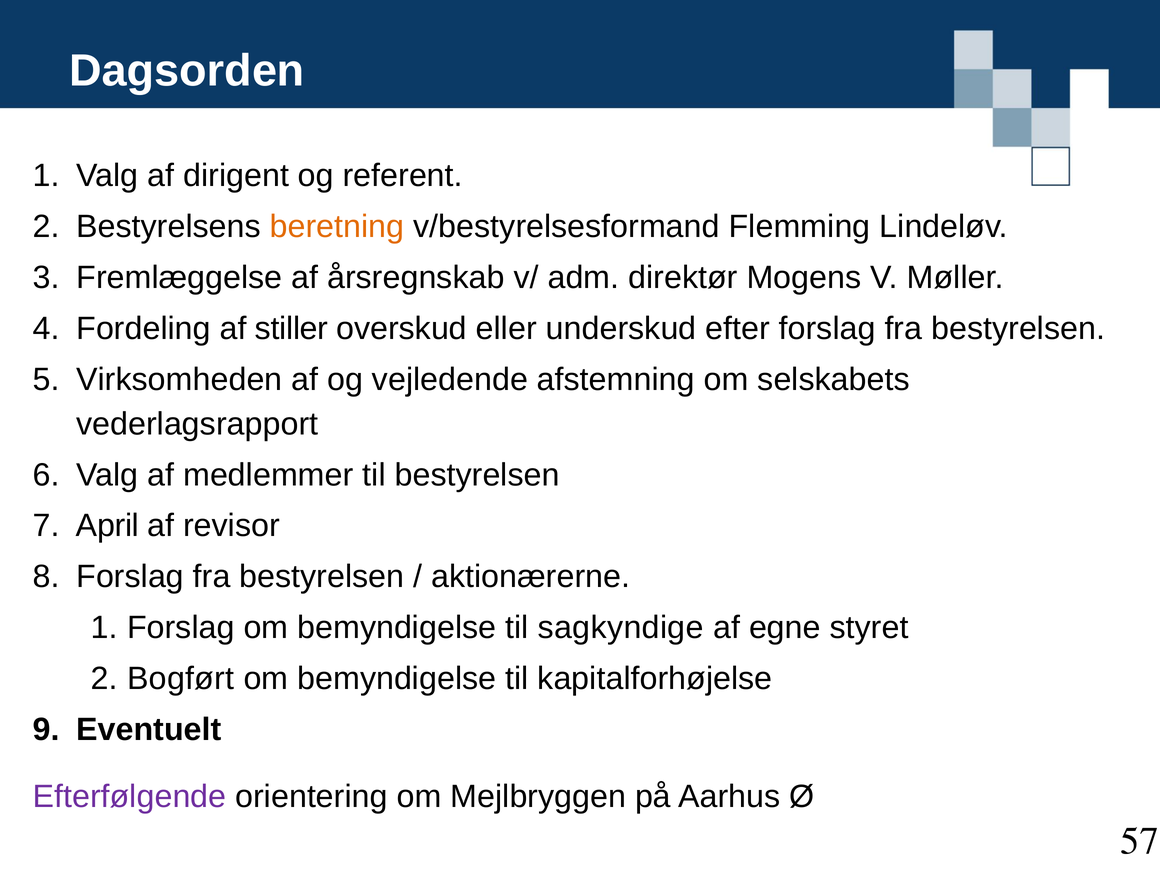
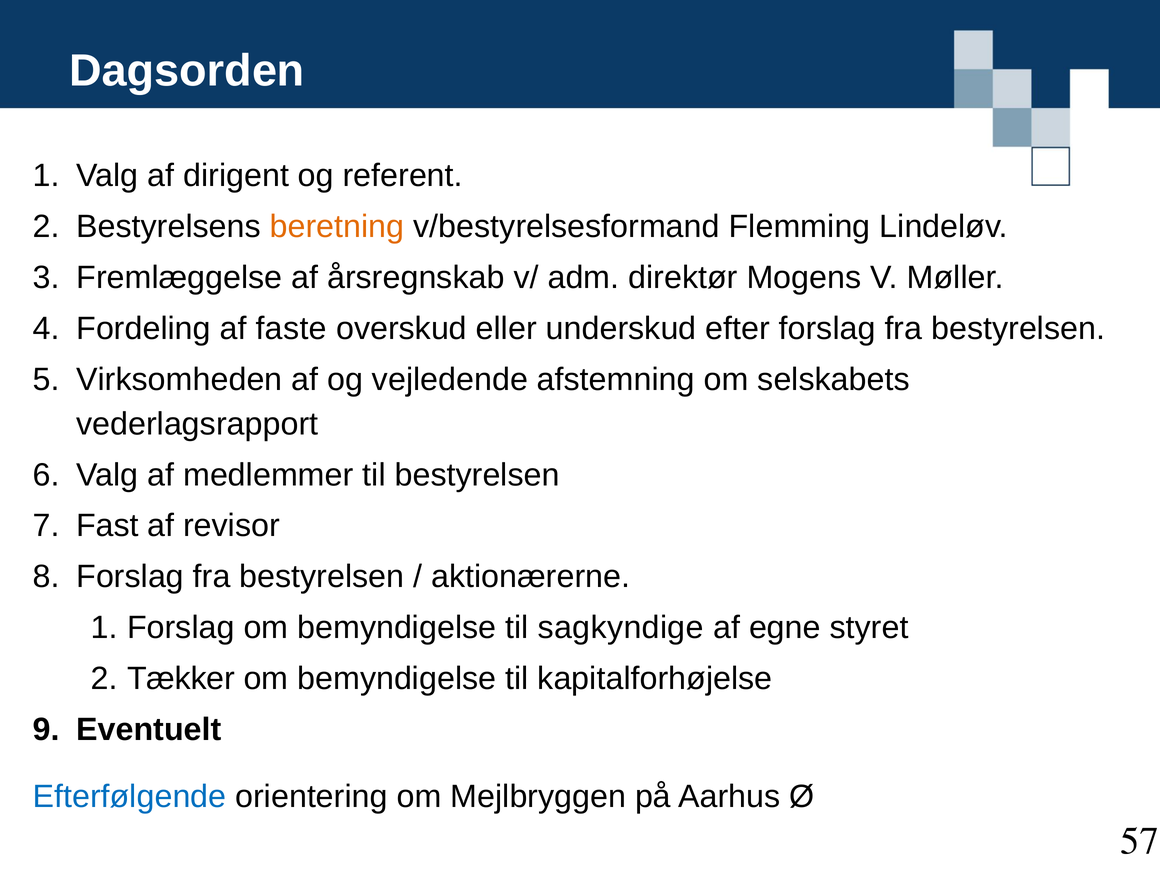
stiller: stiller -> faste (291, 329)
April: April -> Fast (107, 526)
Bogført: Bogført -> Tækker (181, 679)
Efterfølgende colour: purple -> blue (130, 797)
